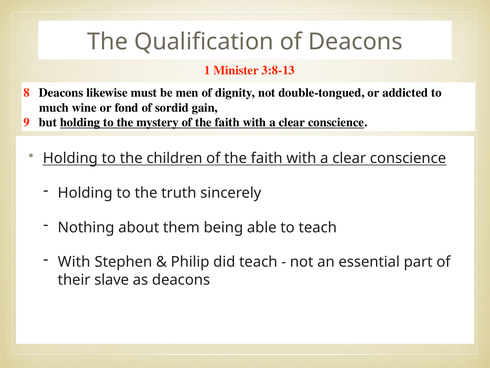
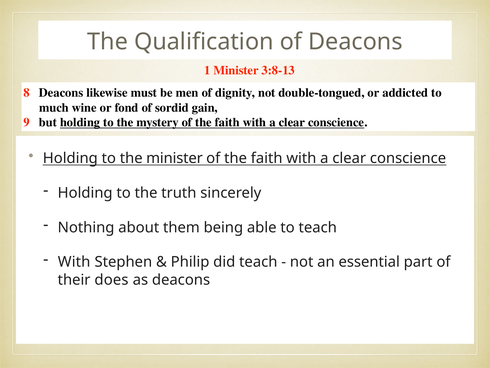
the children: children -> minister (174, 158)
slave: slave -> does (112, 280)
